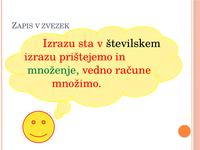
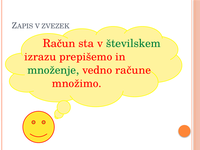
Izrazu: Izrazu -> Račun (59, 43)
številskem colour: black -> green (133, 43)
prištejemo: prištejemo -> prepišemo (86, 57)
